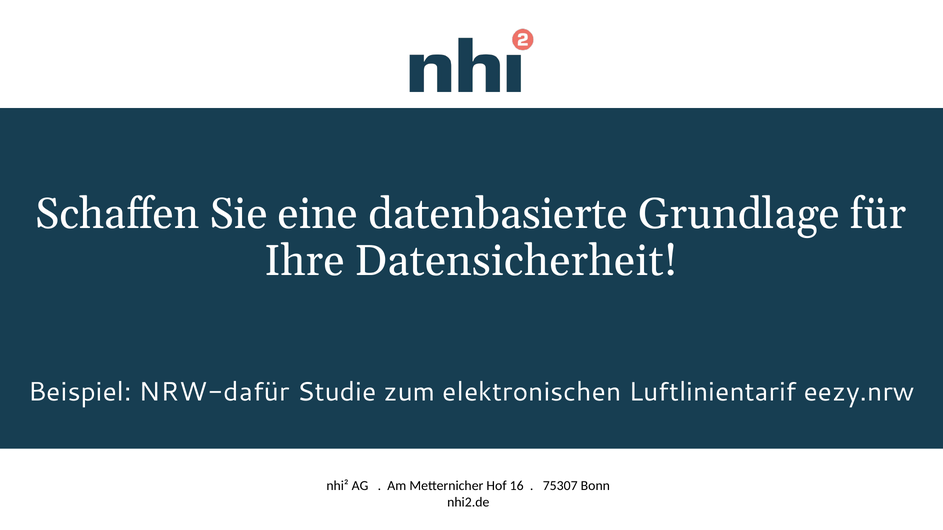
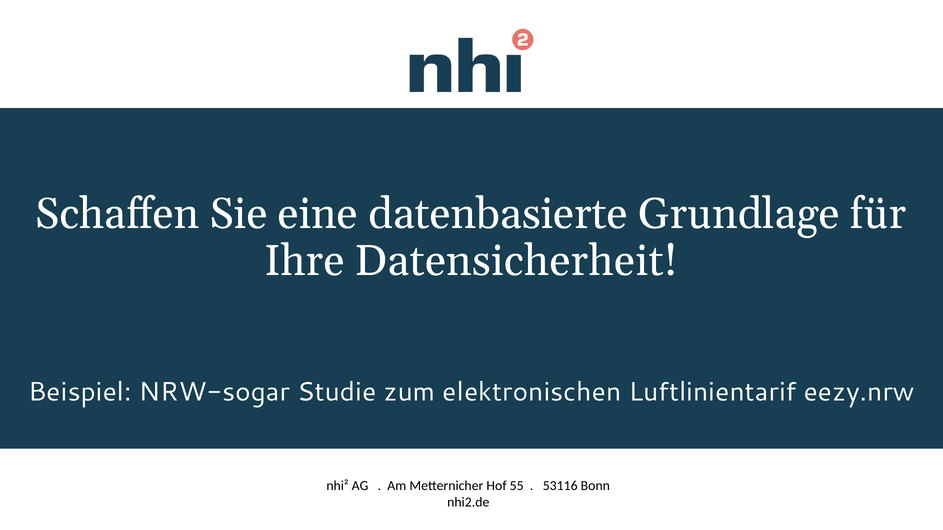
NRW-dafür: NRW-dafür -> NRW-sogar (214, 392)
16: 16 -> 55 (517, 486)
75307: 75307 -> 53116 (560, 486)
